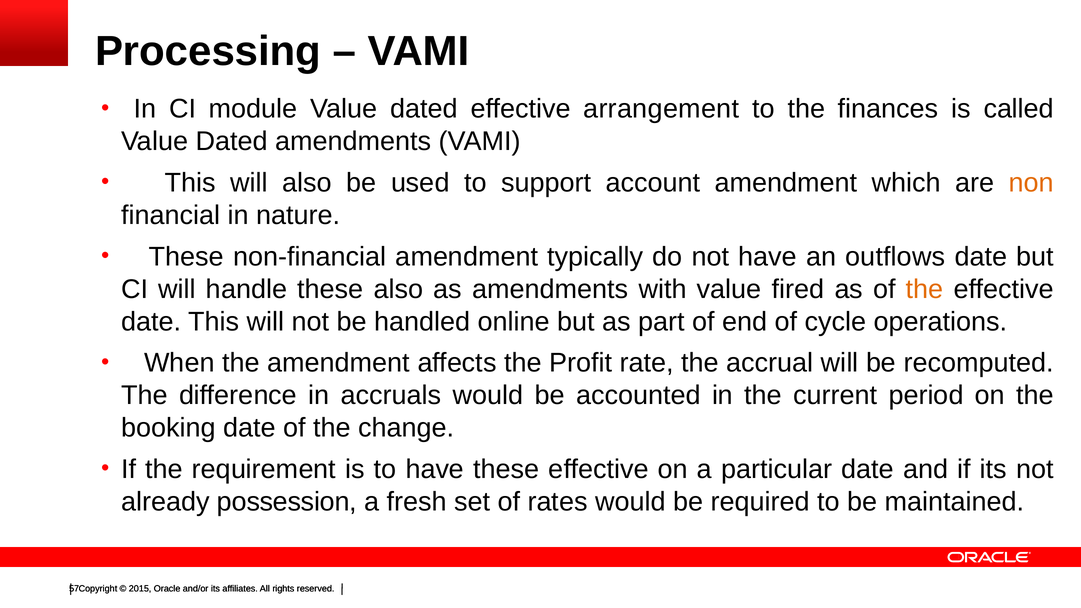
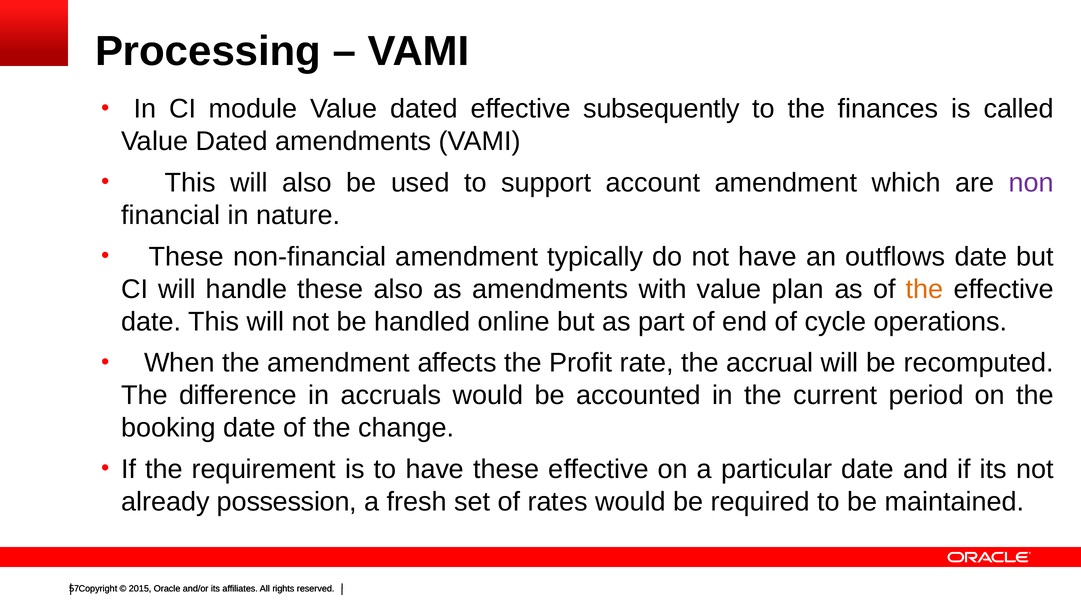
arrangement: arrangement -> subsequently (662, 109)
non colour: orange -> purple (1031, 183)
fired: fired -> plan (798, 289)
